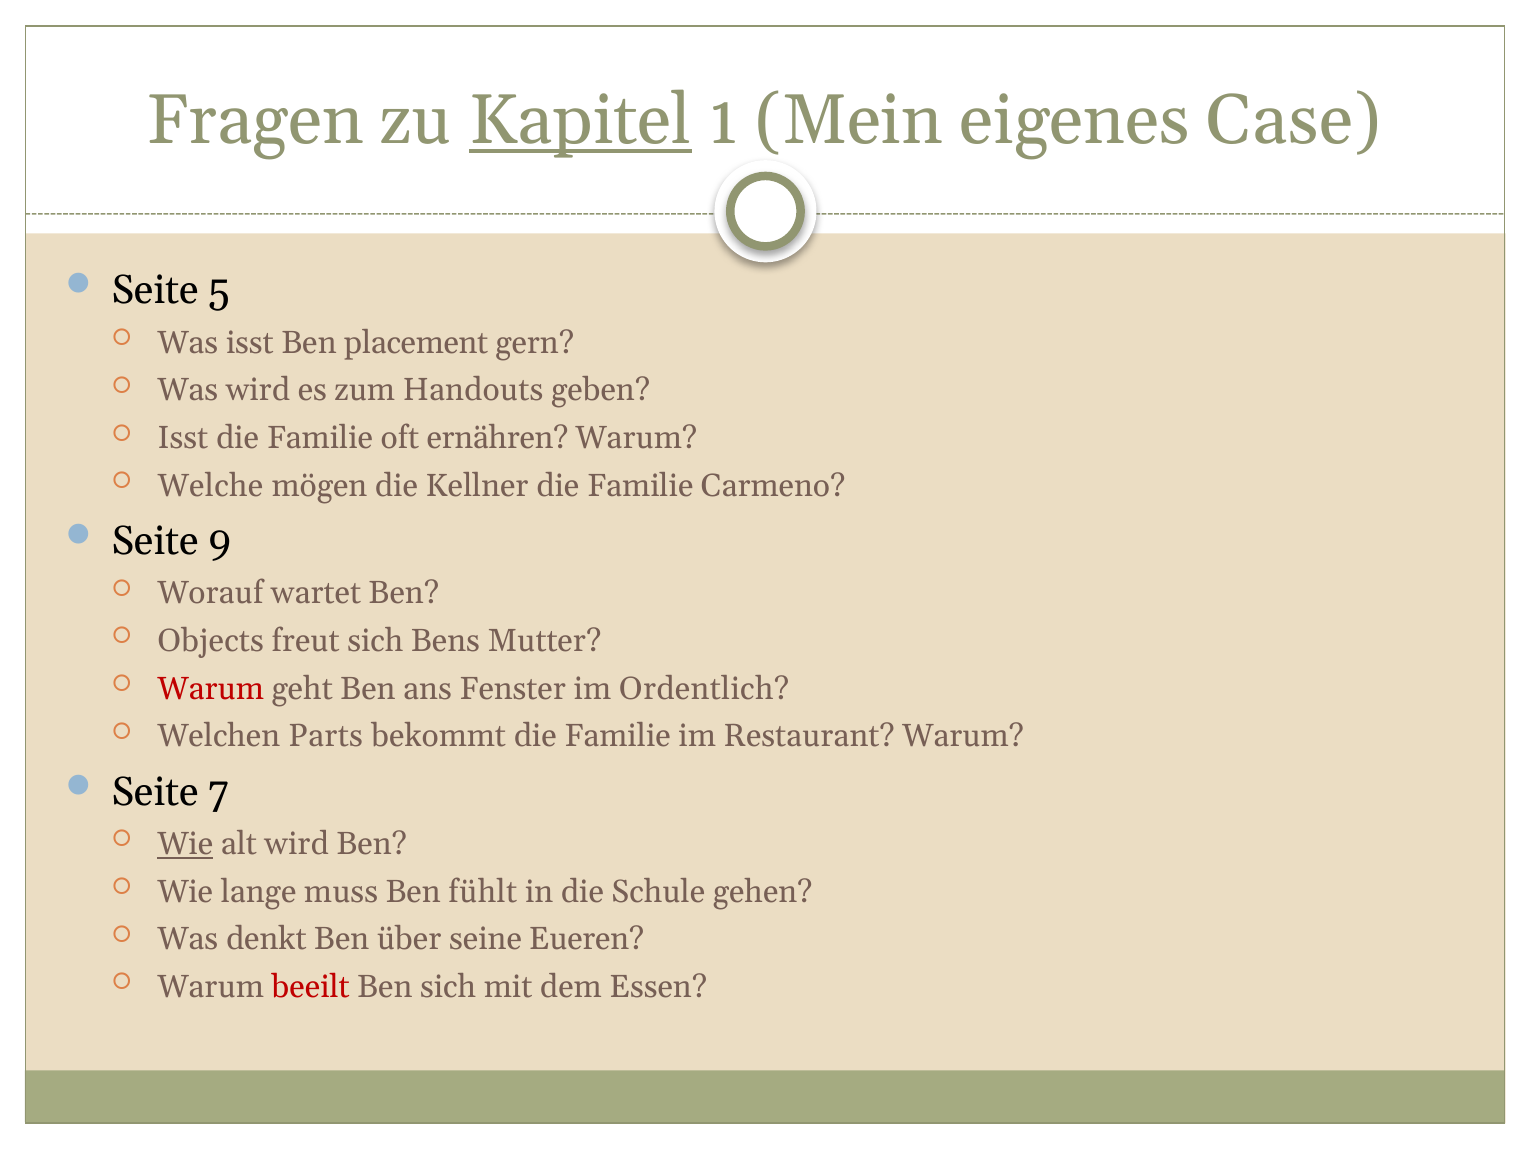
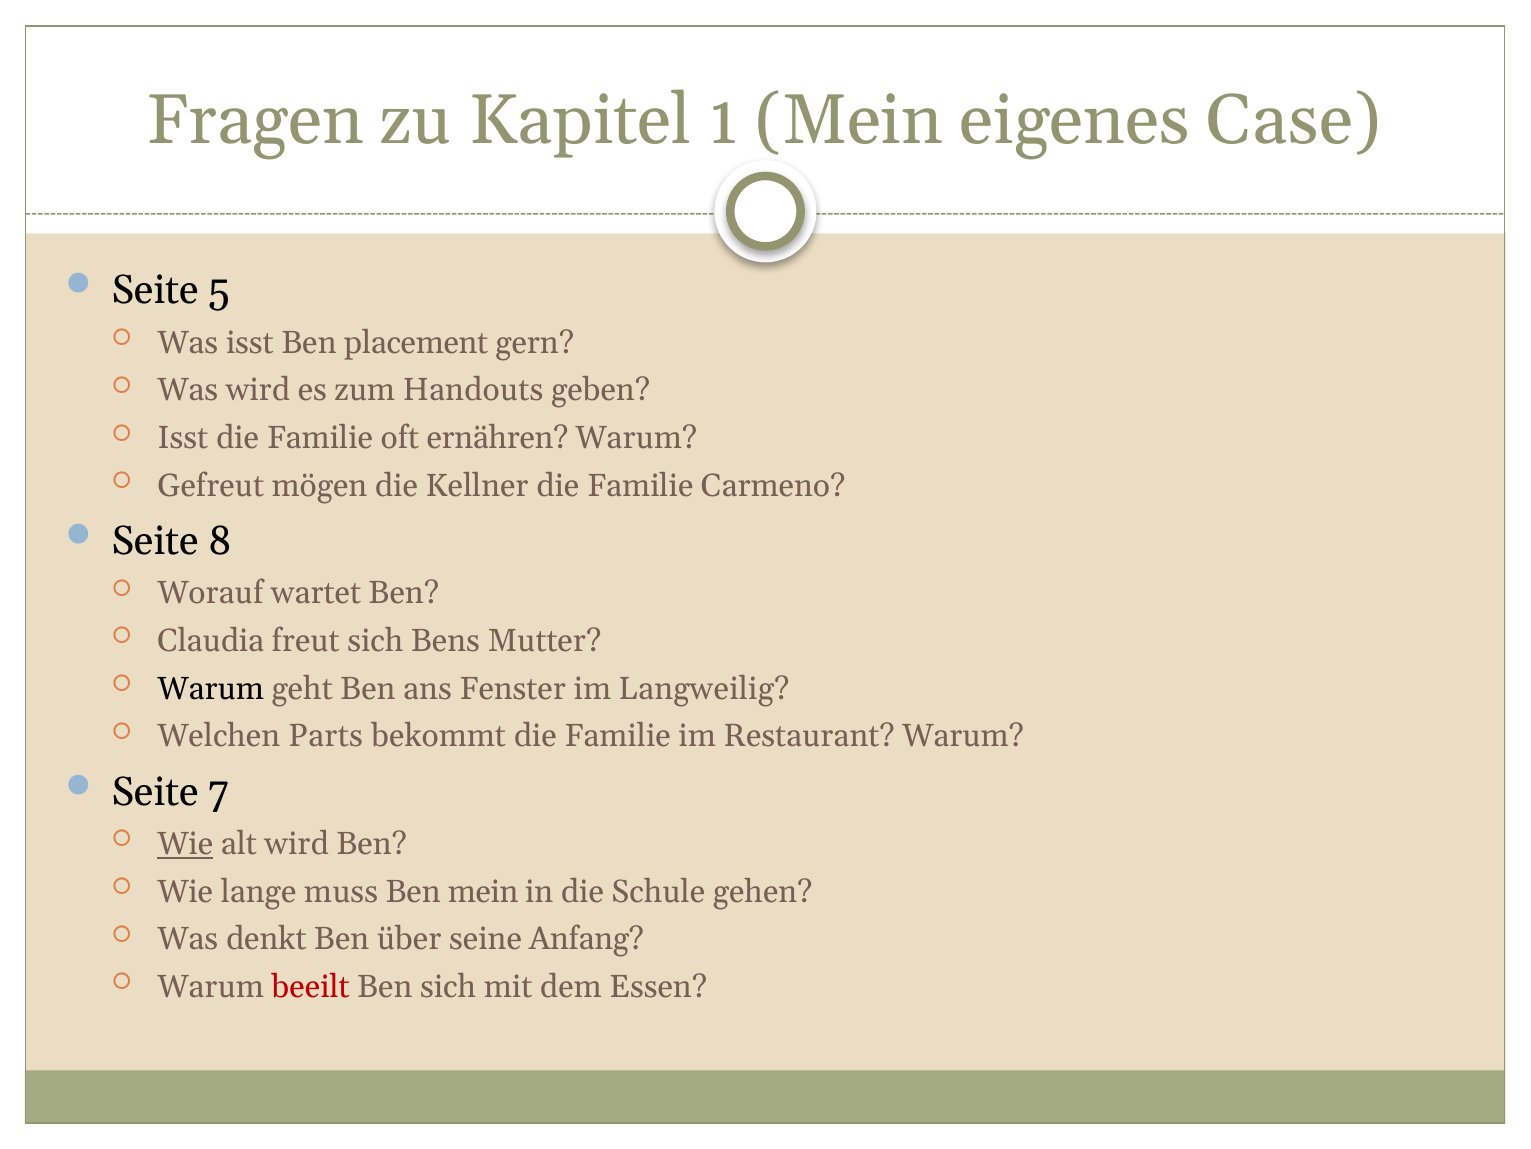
Kapitel underline: present -> none (580, 121)
Welche: Welche -> Gefreut (211, 485)
9: 9 -> 8 (220, 541)
Objects: Objects -> Claudia (211, 640)
Warum colour: red -> black (211, 688)
Ordentlich: Ordentlich -> Langweilig (704, 688)
Ben fühlt: fühlt -> mein (483, 891)
Eueren: Eueren -> Anfang (586, 939)
